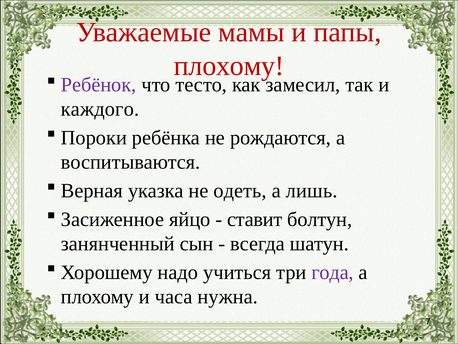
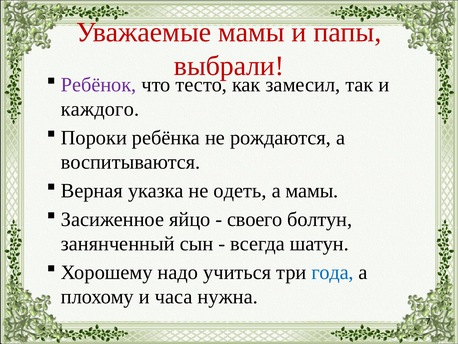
плохому: плохому -> выбрали (229, 66)
а лишь: лишь -> мамы (312, 191)
ставит: ставит -> своего (255, 219)
года colour: purple -> blue (333, 272)
